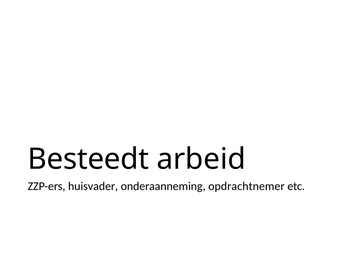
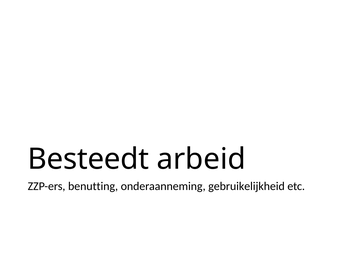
huisvader: huisvader -> benutting (93, 186)
opdrachtnemer: opdrachtnemer -> gebruikelijkheid (247, 186)
